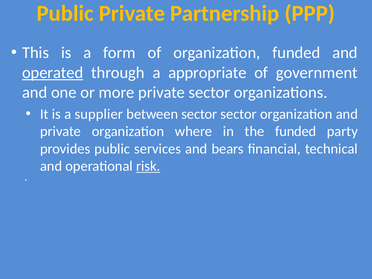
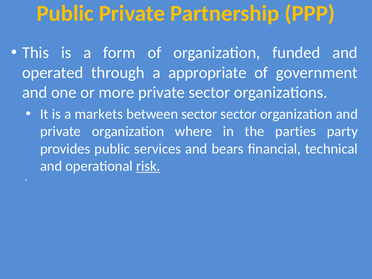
operated underline: present -> none (53, 73)
supplier: supplier -> markets (99, 114)
the funded: funded -> parties (296, 131)
